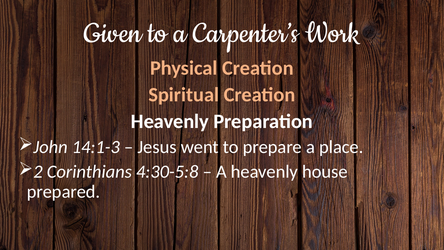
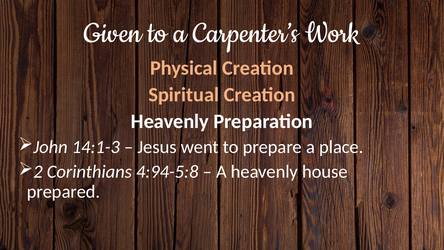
4:30-5:8: 4:30-5:8 -> 4:94-5:8 (167, 171)
